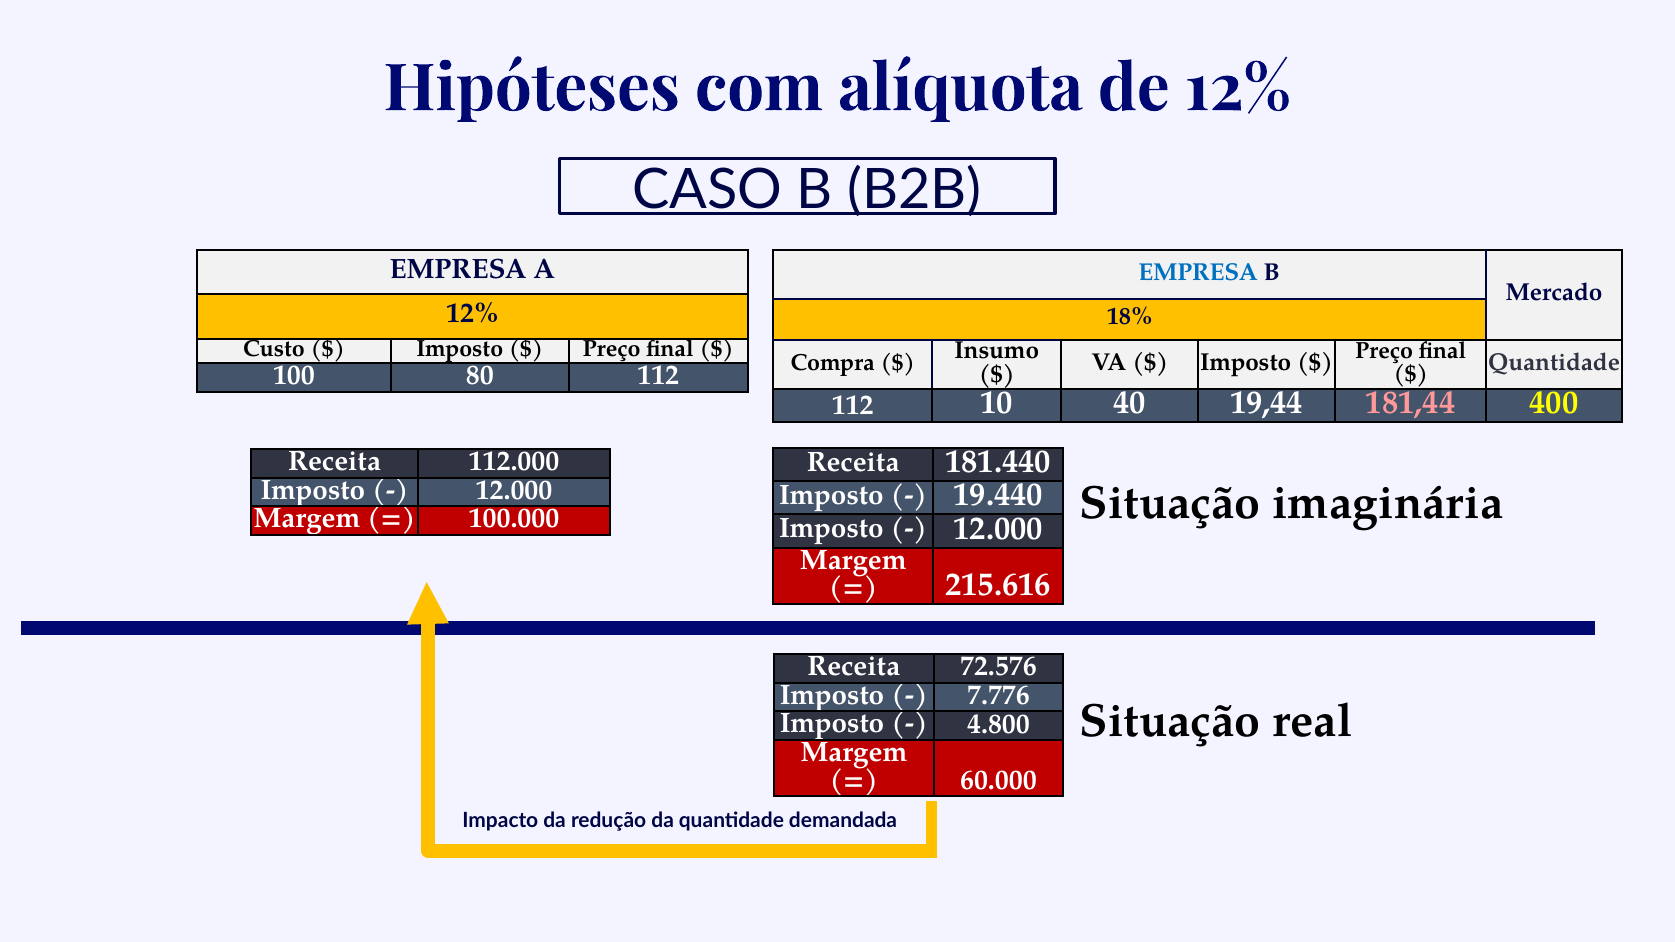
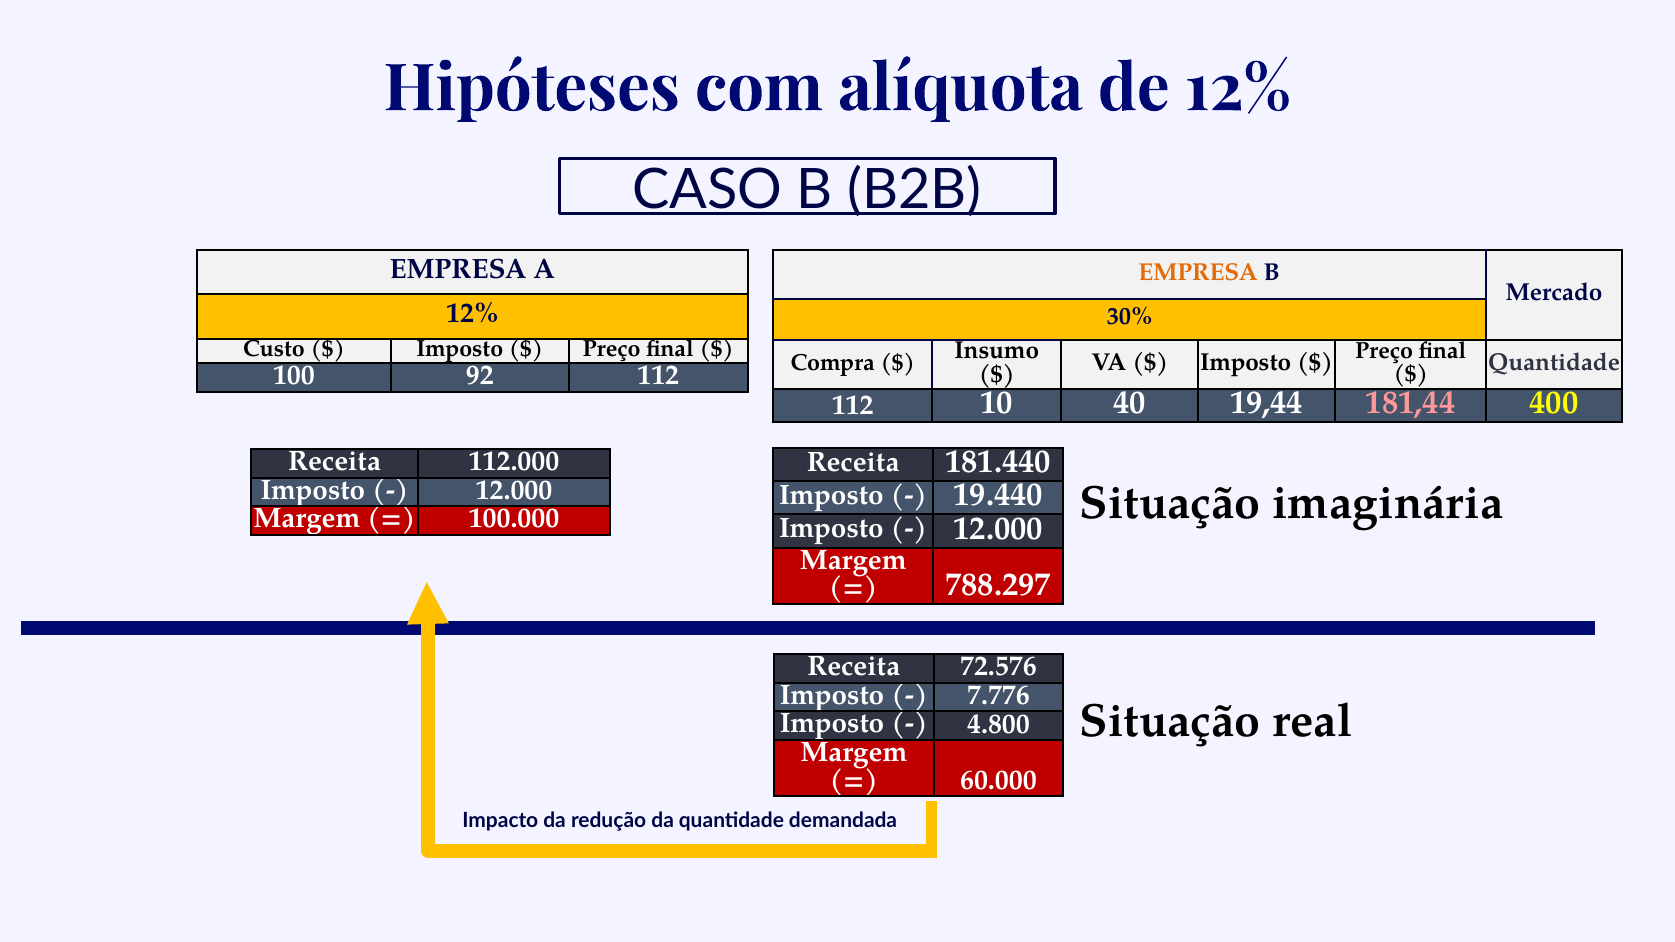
EMPRESA colour: blue -> orange (1198, 272)
18%: 18% -> 30% (1130, 317)
80: 80 -> 92 (480, 375)
215.616: 215.616 -> 788.297 (998, 585)
